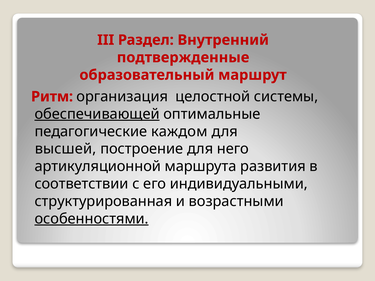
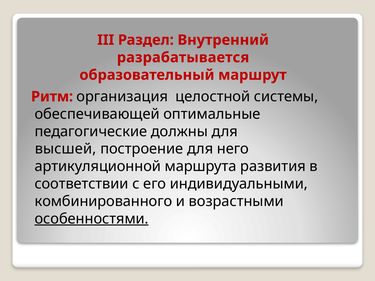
подтвержденные: подтвержденные -> разрабатывается (183, 58)
обеспечивающей underline: present -> none (97, 114)
каждом: каждом -> должны (179, 132)
структурированная: структурированная -> комбинированного (103, 201)
